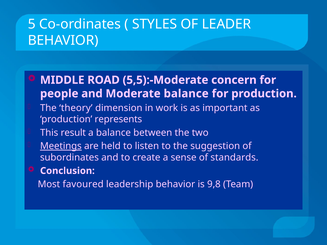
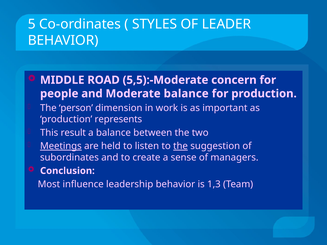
theory: theory -> person (76, 108)
the underline: none -> present (181, 146)
standards: standards -> managers (234, 158)
favoured: favoured -> influence (83, 184)
9,8: 9,8 -> 1,3 (214, 184)
